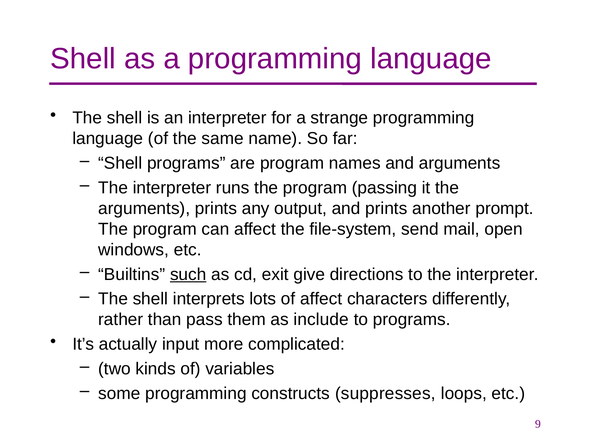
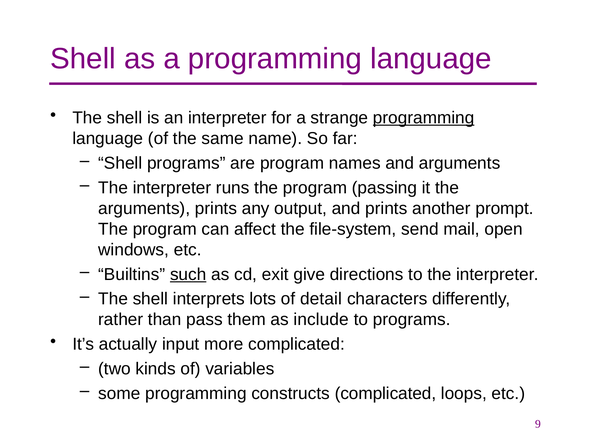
programming underline: none -> present (424, 118)
of affect: affect -> detail (321, 299)
constructs suppresses: suppresses -> complicated (385, 394)
